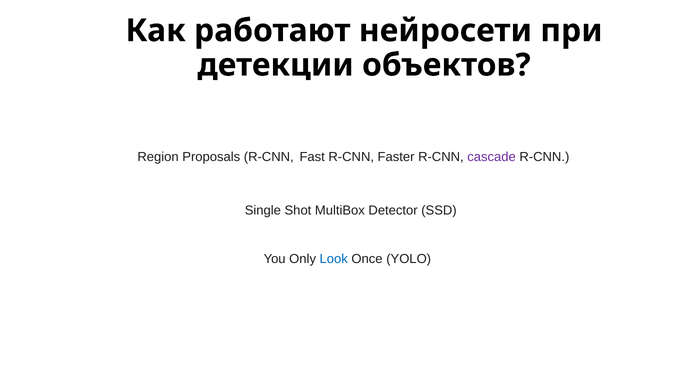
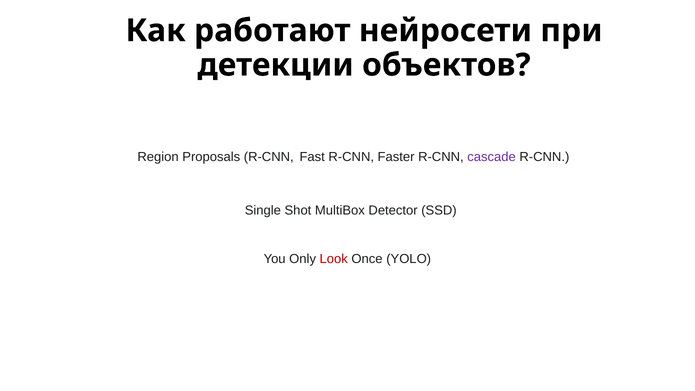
Look colour: blue -> red (334, 259)
